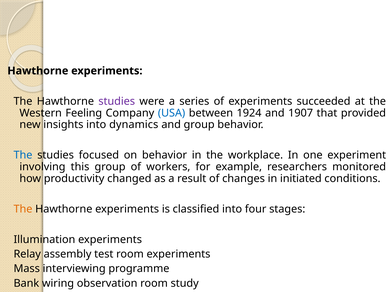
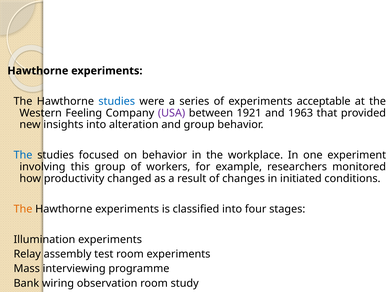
studies colour: purple -> blue (117, 101)
succeeded: succeeded -> acceptable (324, 101)
USA colour: blue -> purple (172, 113)
1924: 1924 -> 1921 (249, 113)
1907: 1907 -> 1963 (301, 113)
dynamics: dynamics -> alteration (134, 125)
